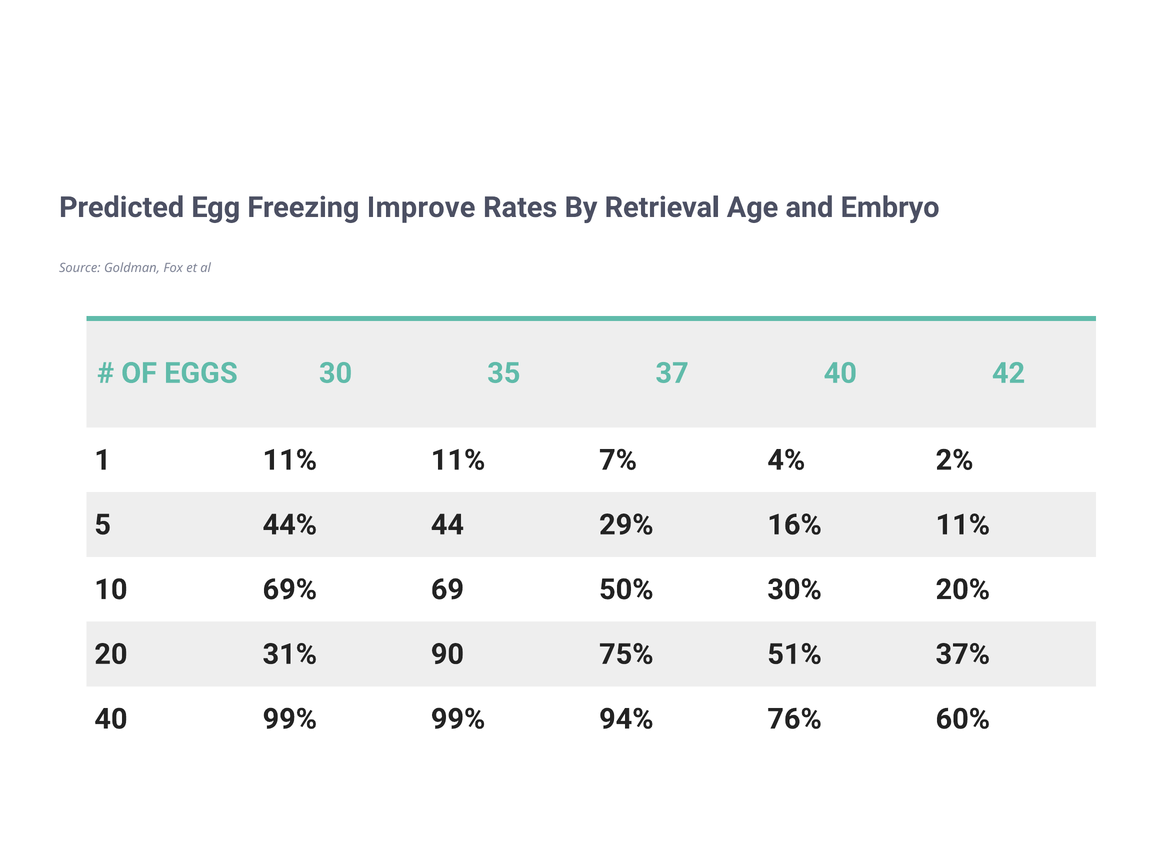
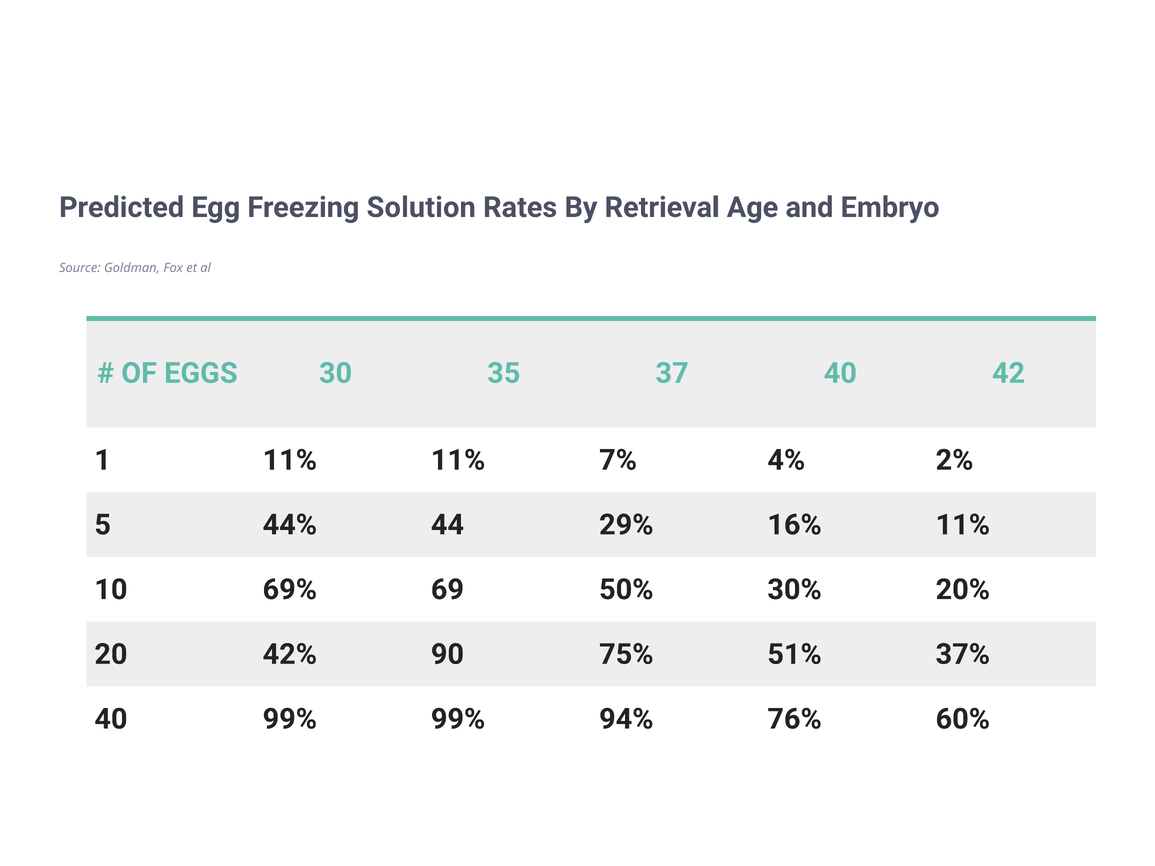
Improve: Improve -> Solution (421, 208)
31%: 31% -> 42% (290, 655)
